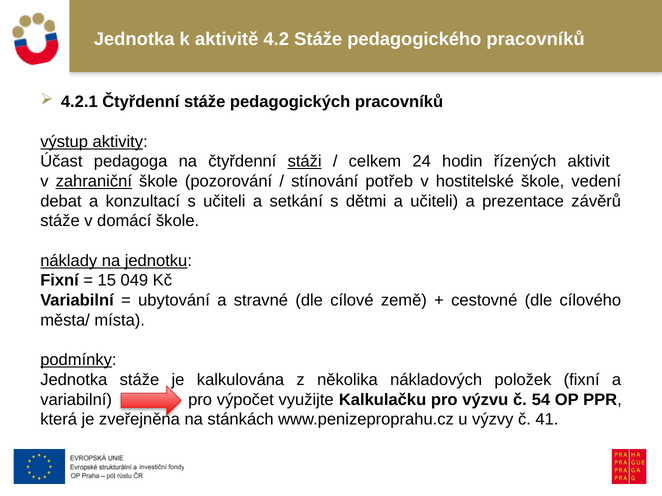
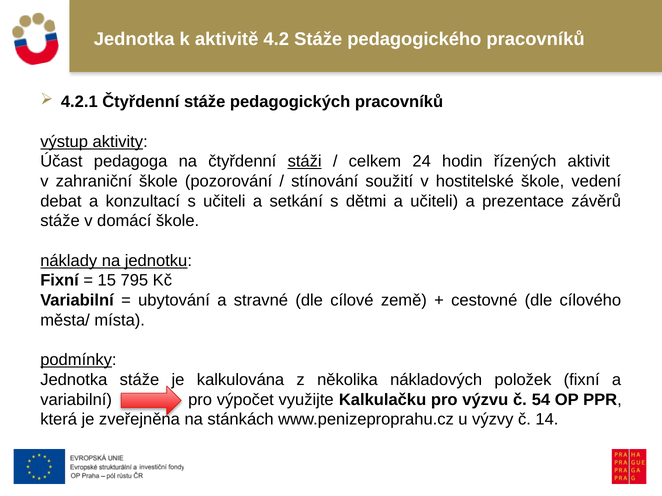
zahraniční underline: present -> none (94, 181)
potřeb: potřeb -> soužití (389, 181)
049: 049 -> 795 (134, 281)
41: 41 -> 14 (547, 420)
